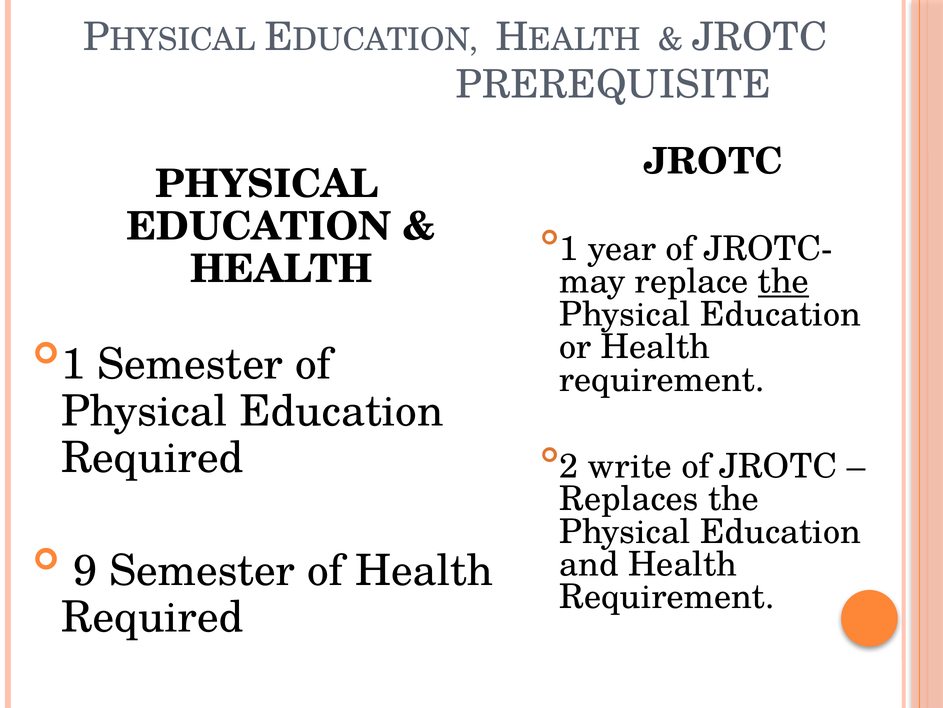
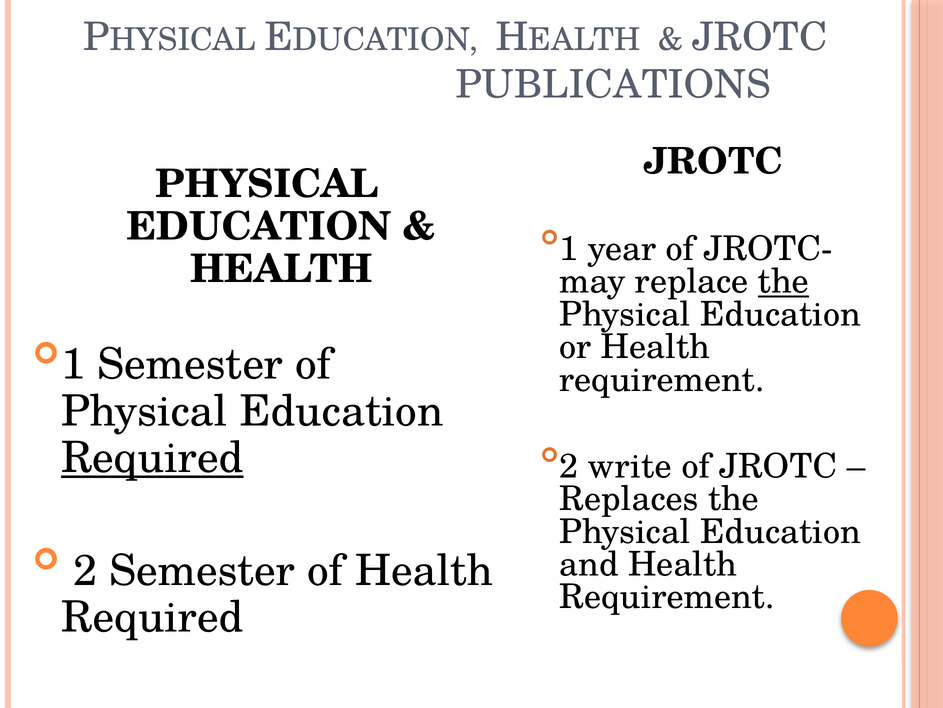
PREREQUISITE: PREREQUISITE -> PUBLICATIONS (613, 84)
Required underline: none -> present (152, 458)
9: 9 -> 2 (85, 570)
